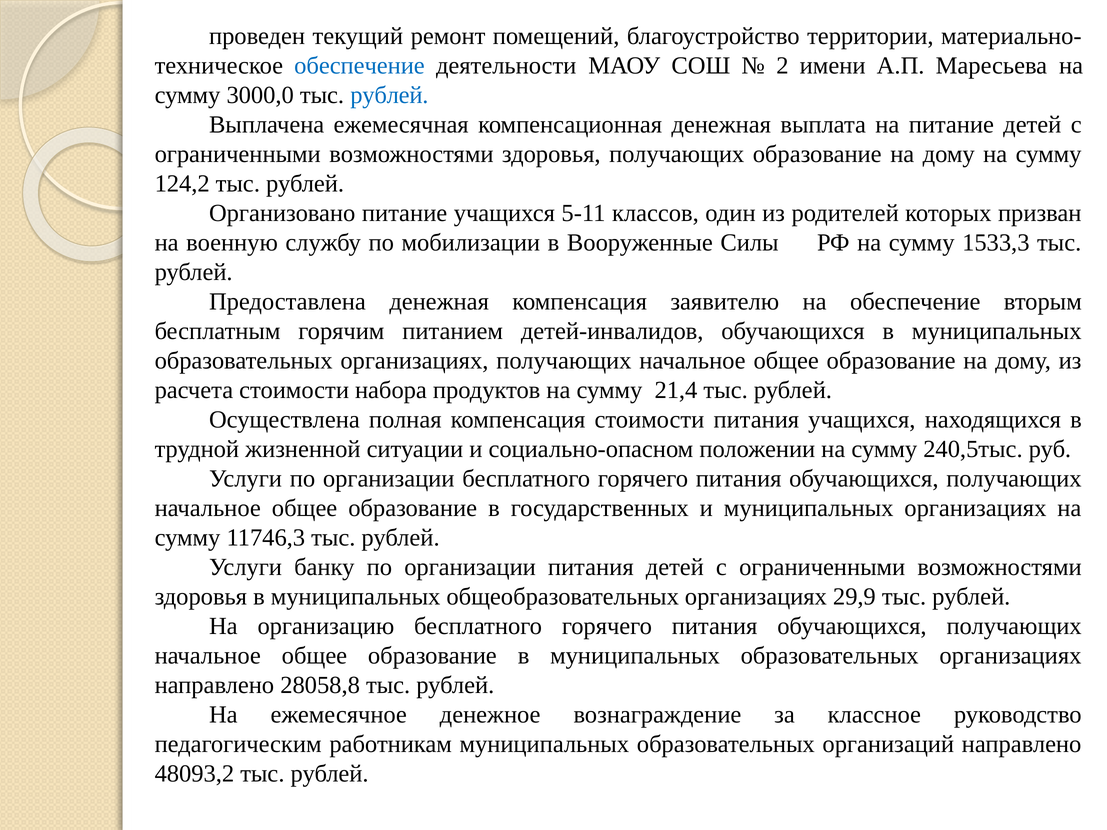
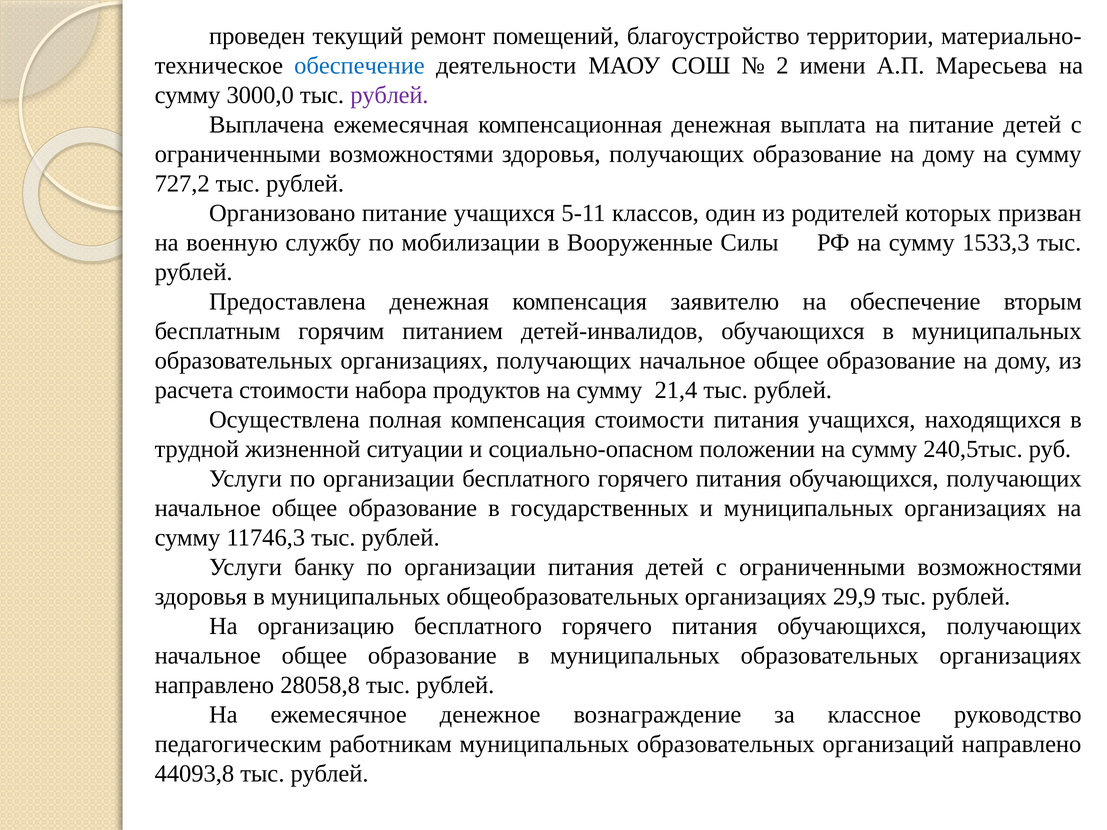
рублей colour: blue -> purple (389, 95)
124,2: 124,2 -> 727,2 (182, 184)
48093,2: 48093,2 -> 44093,8 (194, 774)
